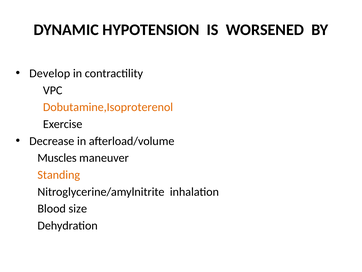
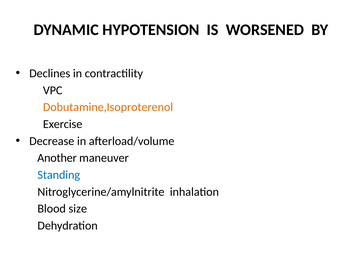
Develop: Develop -> Declines (50, 73)
Muscles: Muscles -> Another (57, 158)
Standing colour: orange -> blue (59, 175)
